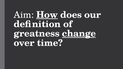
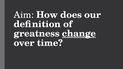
How underline: present -> none (47, 15)
